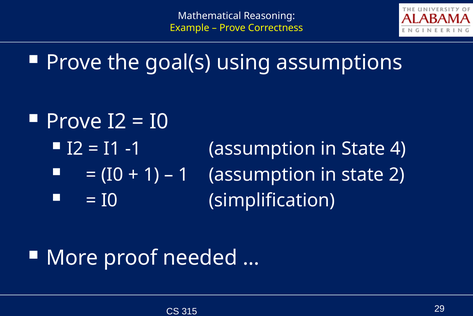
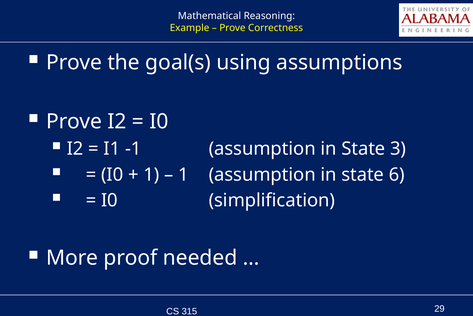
4: 4 -> 3 (398, 148)
2: 2 -> 6 (397, 174)
